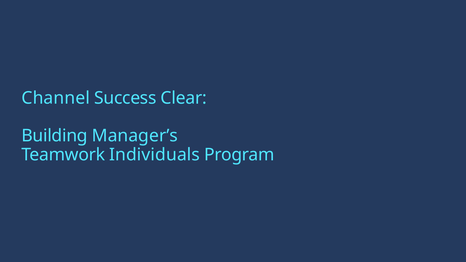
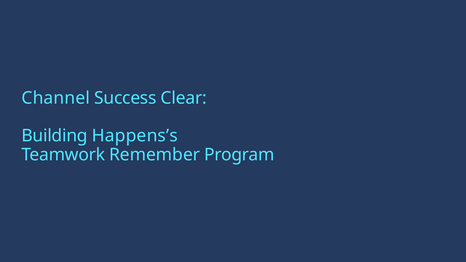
Manager’s: Manager’s -> Happens’s (135, 136)
Individuals: Individuals -> Remember (155, 155)
